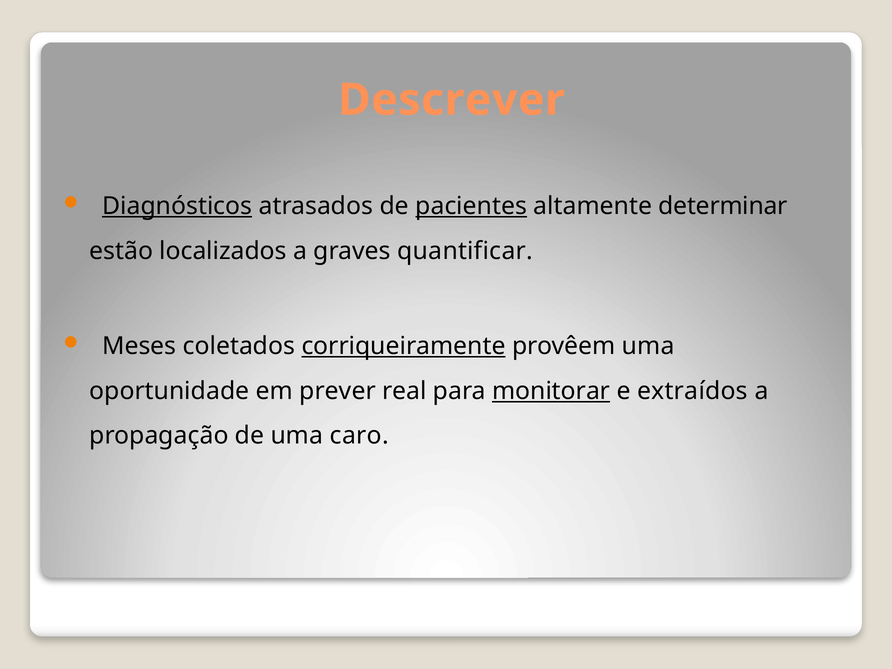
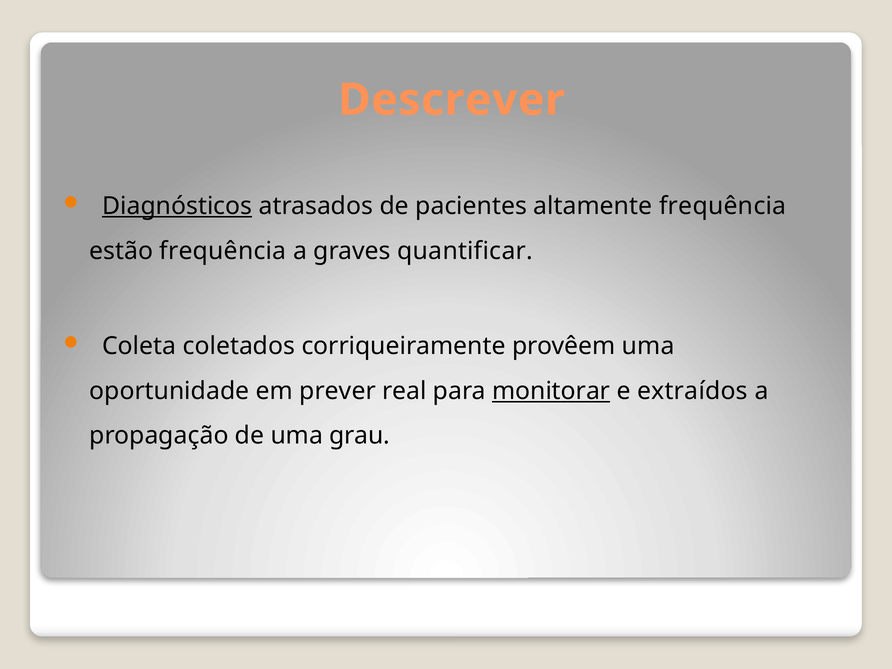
pacientes underline: present -> none (471, 206)
altamente determinar: determinar -> frequência (723, 206)
estão localizados: localizados -> frequência (223, 251)
Meses: Meses -> Coleta (139, 346)
corriqueiramente underline: present -> none (404, 346)
caro: caro -> grau (360, 435)
